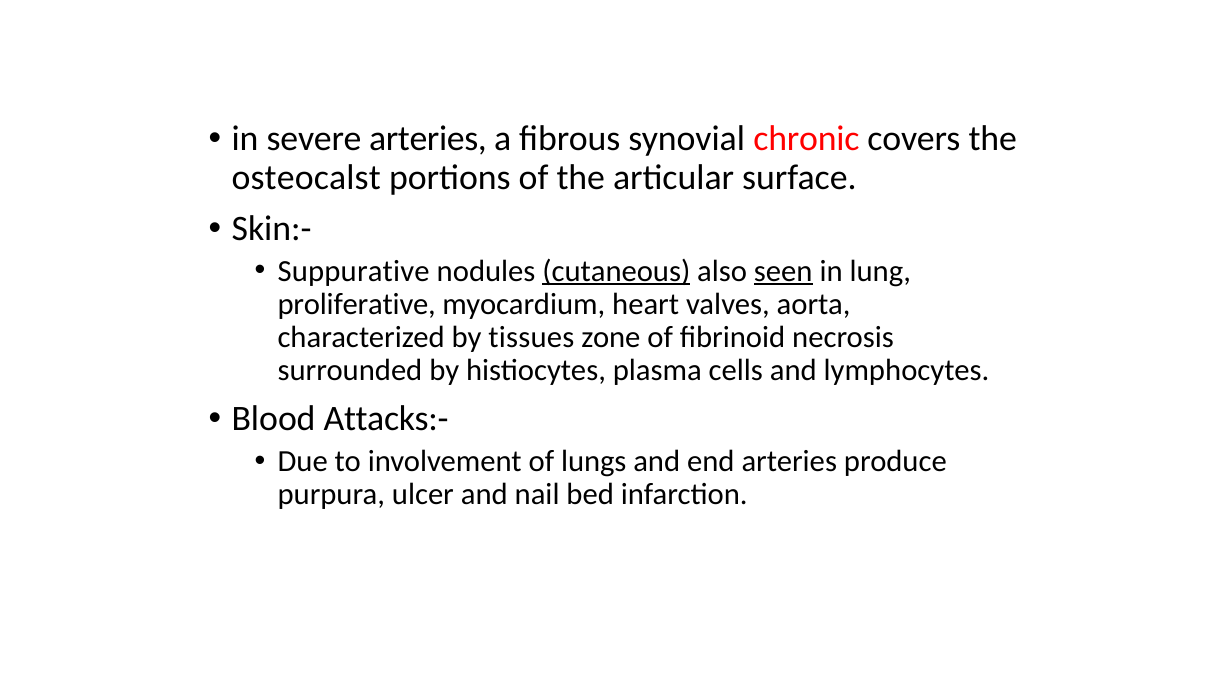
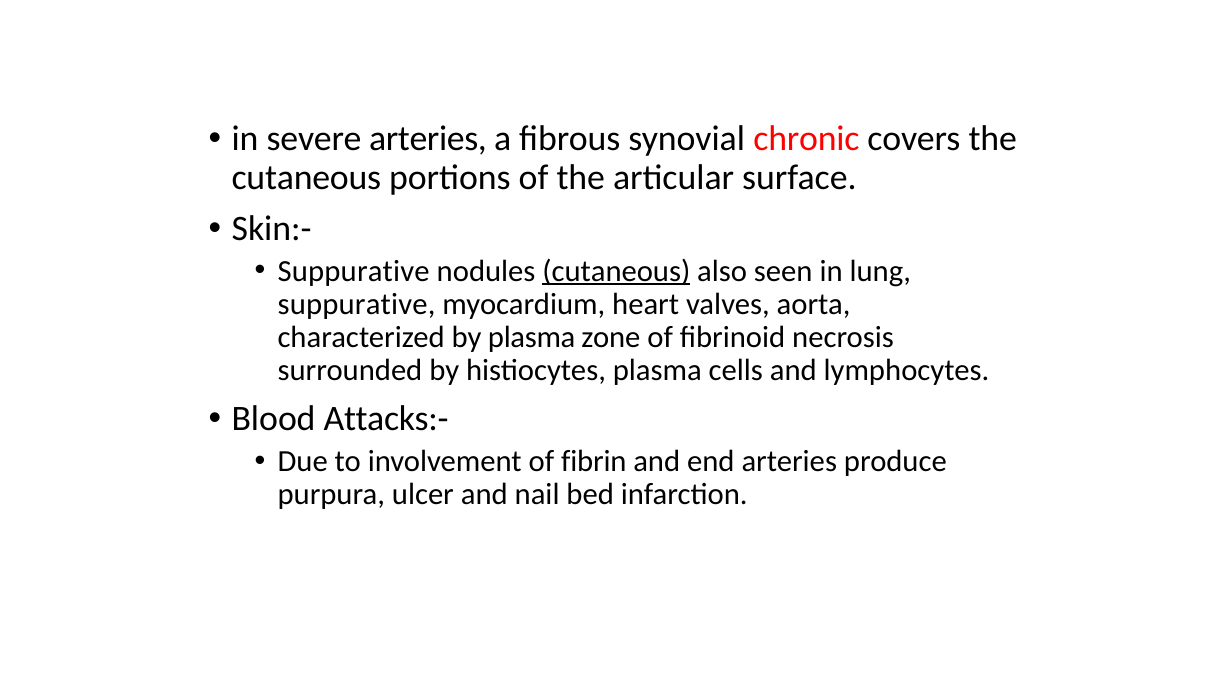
osteocalst: osteocalst -> cutaneous (306, 177)
seen underline: present -> none (783, 271)
proliferative: proliferative -> suppurative (357, 304)
by tissues: tissues -> plasma (532, 337)
lungs: lungs -> fibrin (594, 461)
